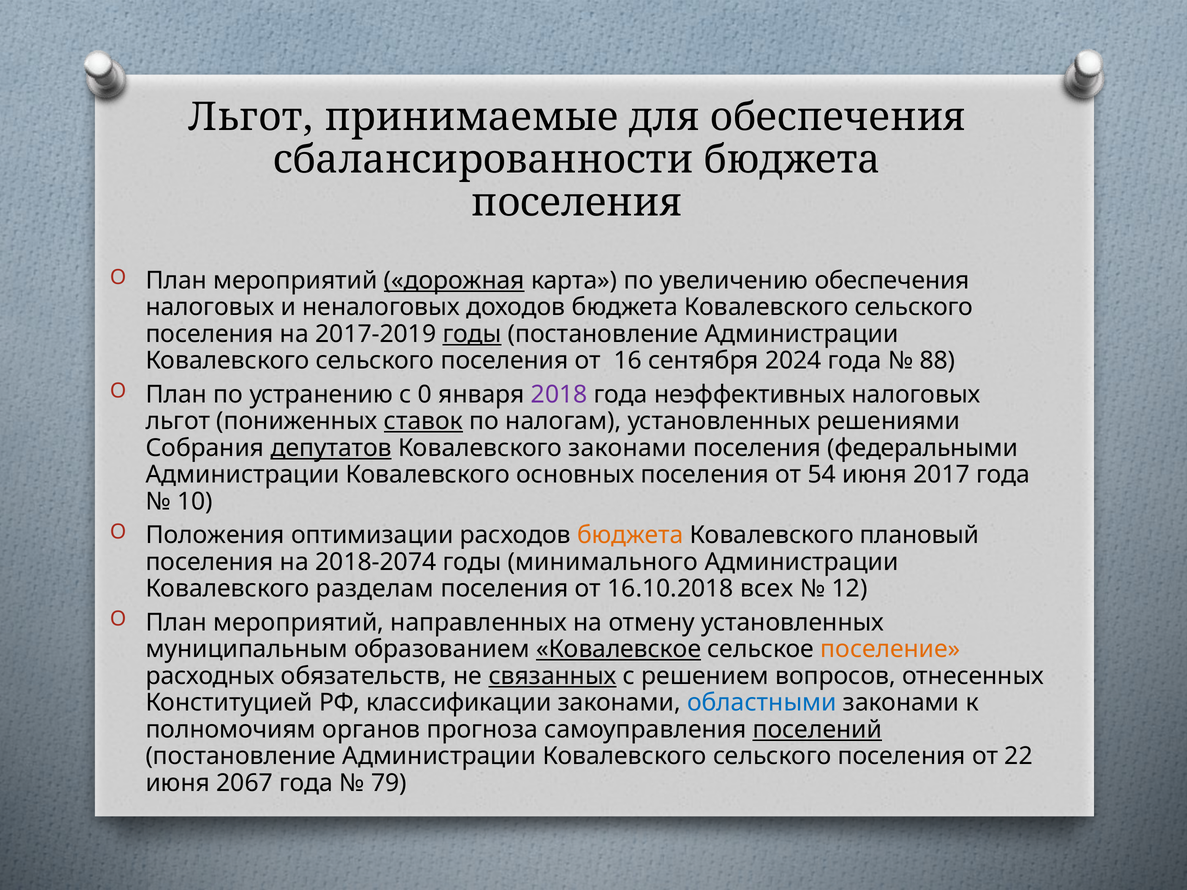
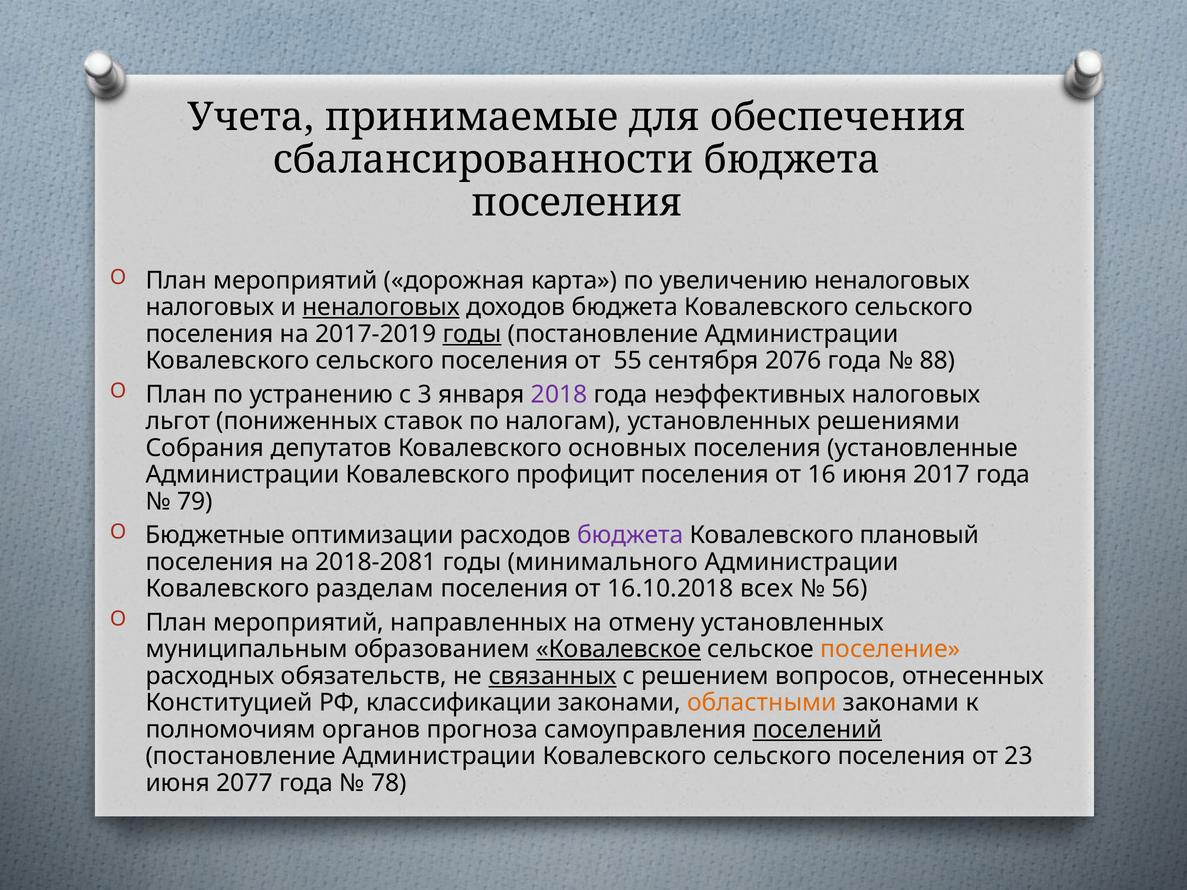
Льгот: Льгот -> Учета (251, 117)
дорожная underline: present -> none (454, 281)
увеличению обеспечения: обеспечения -> неналоговых (892, 281)
неналоговых underline: none -> present (381, 307)
16: 16 -> 55 (628, 361)
2024: 2024 -> 2076 (793, 361)
0: 0 -> 3 (425, 395)
ставок underline: present -> none (423, 421)
депутатов underline: present -> none (331, 448)
Ковалевского законами: законами -> основных (627, 448)
федеральными: федеральными -> установленные (923, 448)
основных: основных -> профицит (575, 475)
54: 54 -> 16 (822, 475)
10: 10 -> 79 (195, 502)
Положения: Положения -> Бюджетные (215, 535)
бюджета colour: orange -> purple (630, 535)
2018-2074: 2018-2074 -> 2018-2081 (376, 562)
12: 12 -> 56 (850, 589)
областными colour: blue -> orange (762, 703)
22: 22 -> 23 (1019, 756)
2067: 2067 -> 2077 (245, 783)
79: 79 -> 78 (389, 783)
